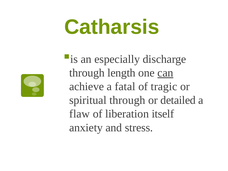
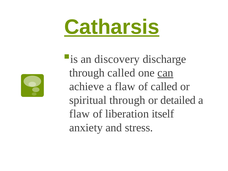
Catharsis underline: none -> present (112, 27)
especially: especially -> discovery (117, 59)
through length: length -> called (121, 73)
achieve a fatal: fatal -> flaw (125, 87)
of tragic: tragic -> called (164, 87)
